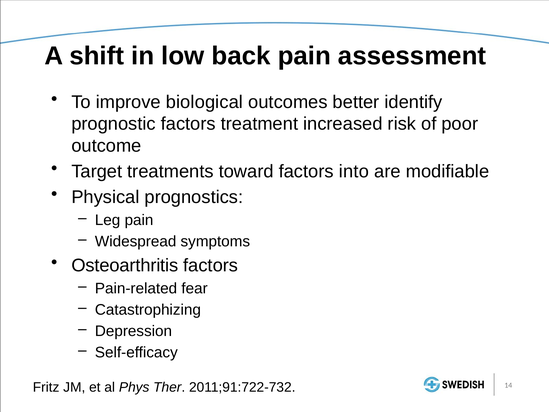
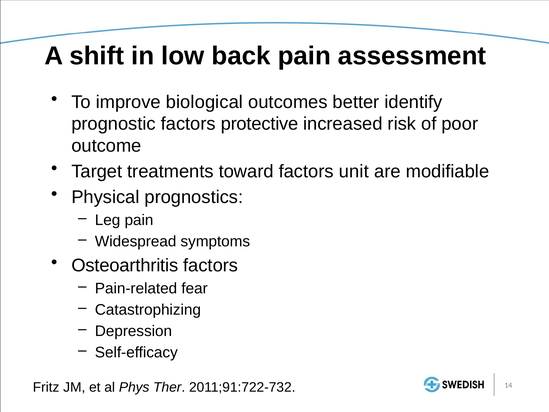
treatment: treatment -> protective (260, 124)
into: into -> unit (354, 171)
